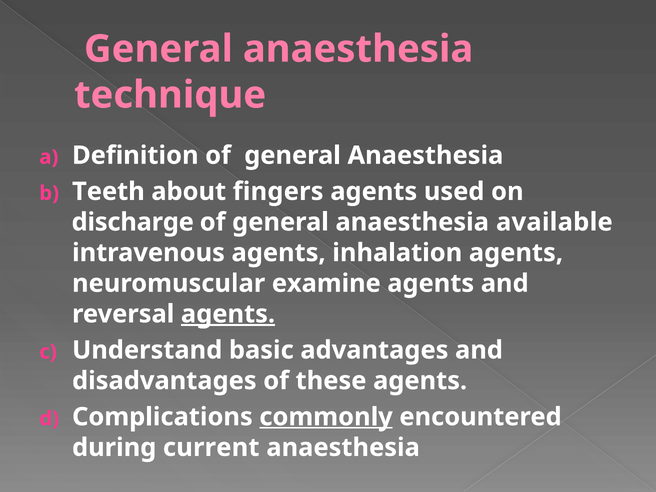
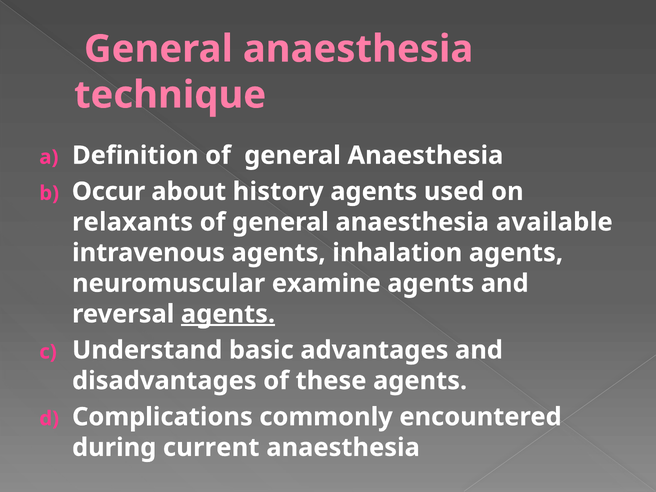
Teeth: Teeth -> Occur (109, 192)
fingers: fingers -> history (278, 192)
discharge: discharge -> relaxants (133, 222)
commonly underline: present -> none (326, 417)
